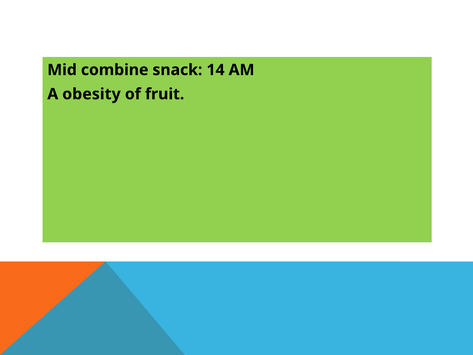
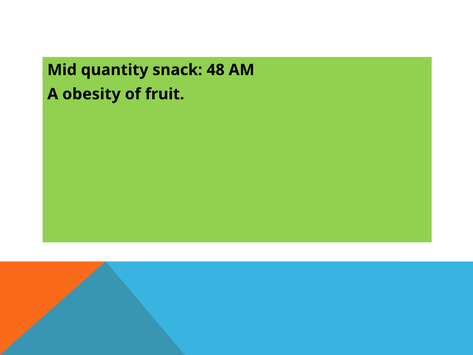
combine: combine -> quantity (115, 70)
14: 14 -> 48 (216, 70)
